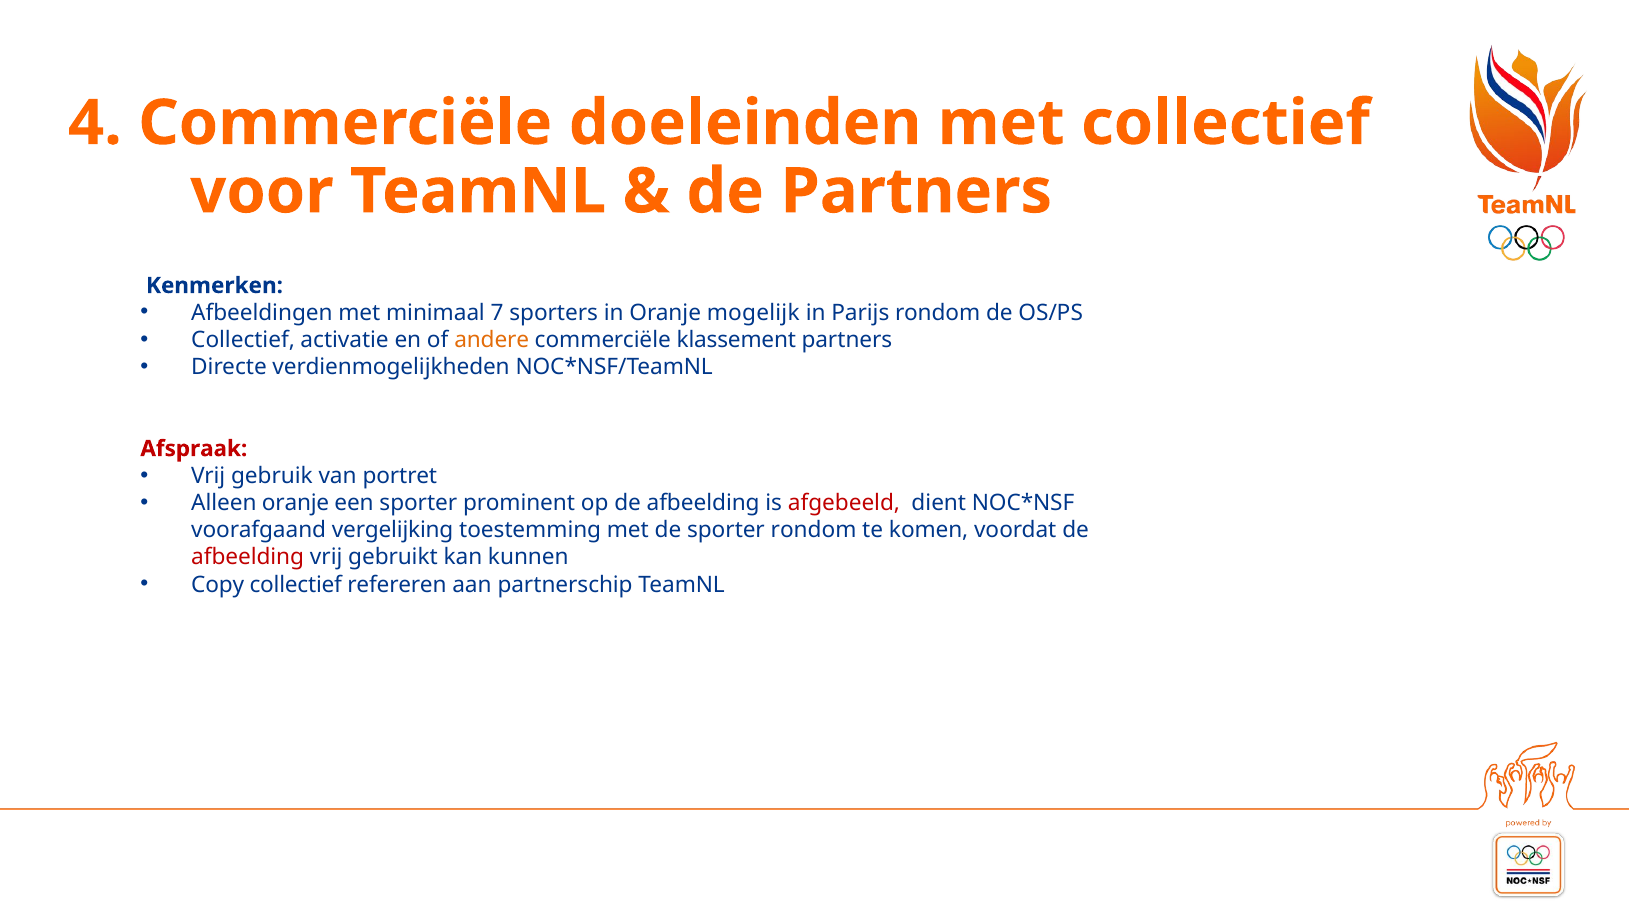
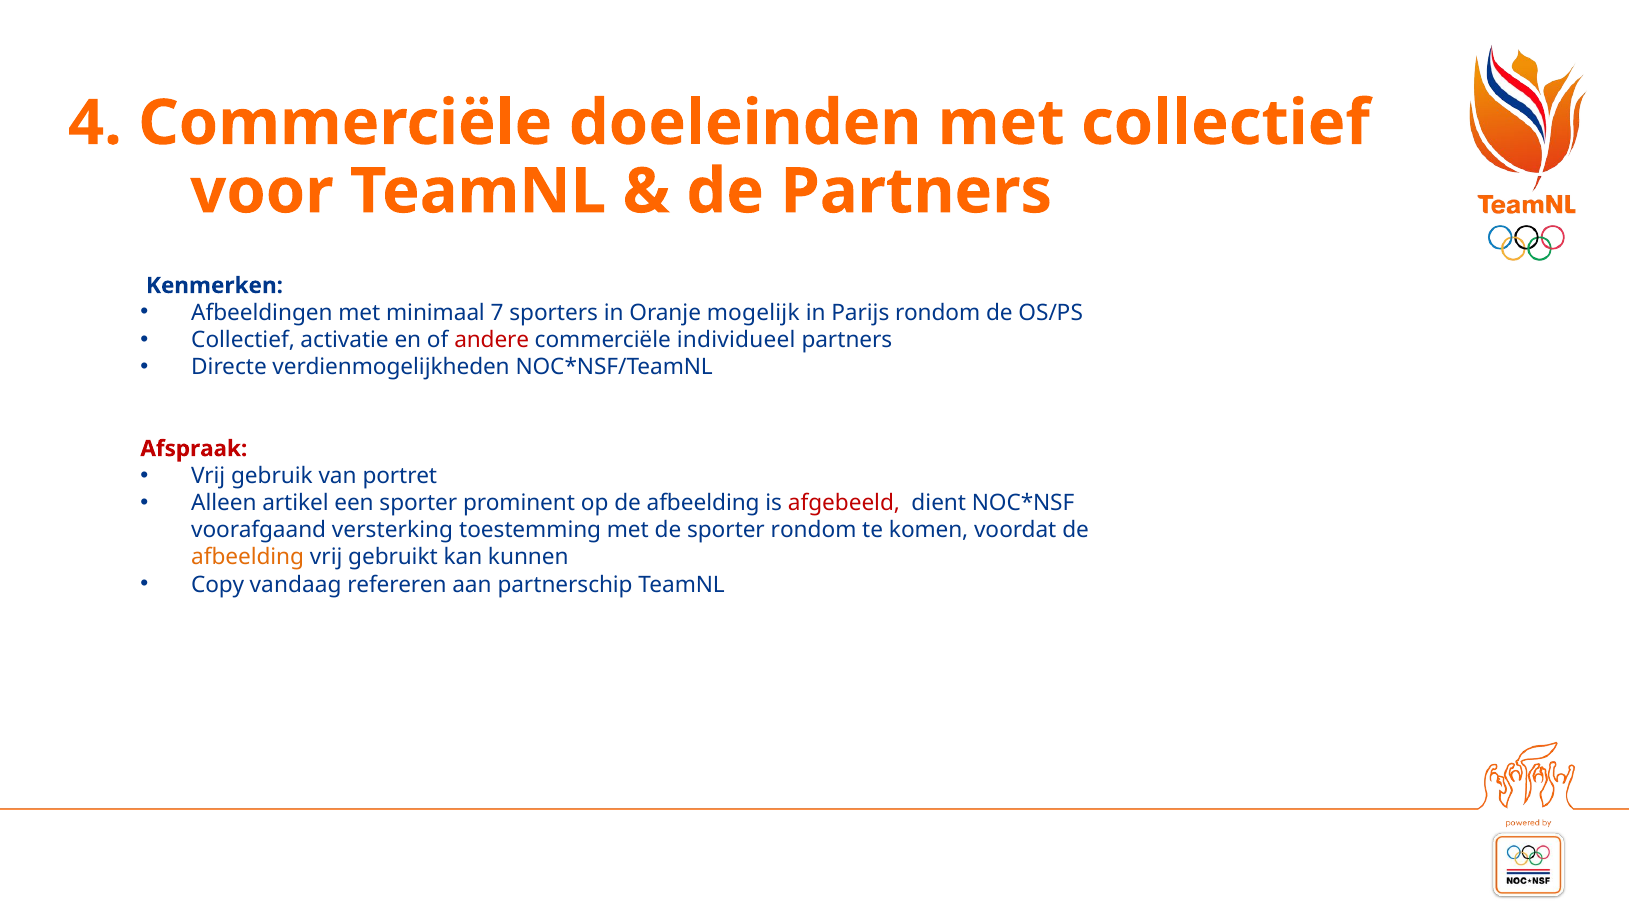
andere colour: orange -> red (492, 340)
klassement: klassement -> individueel (736, 340)
Alleen oranje: oranje -> artikel (295, 503)
vergelijking: vergelijking -> versterking (393, 530)
afbeelding colour: red -> orange (248, 558)
Copy collectief: collectief -> vandaag (296, 585)
